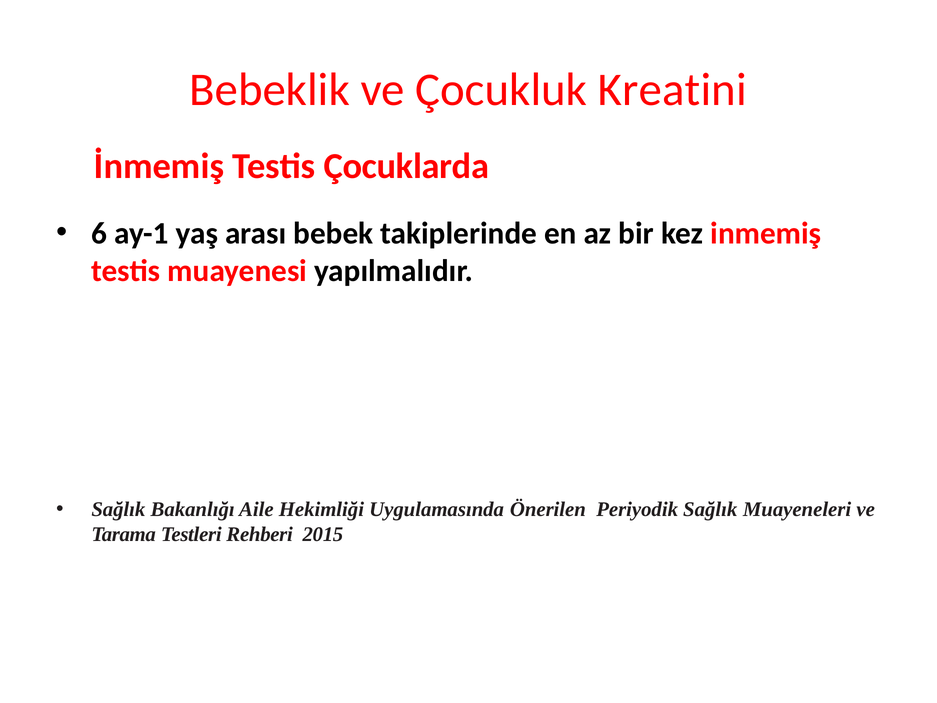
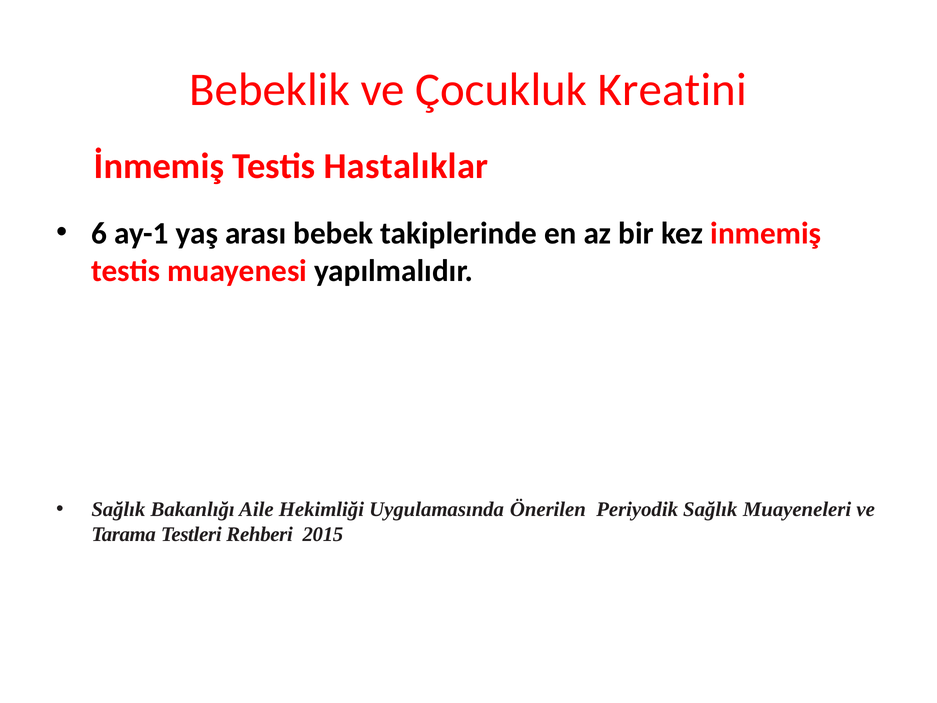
Çocuklarda: Çocuklarda -> Hastalıklar (406, 166)
